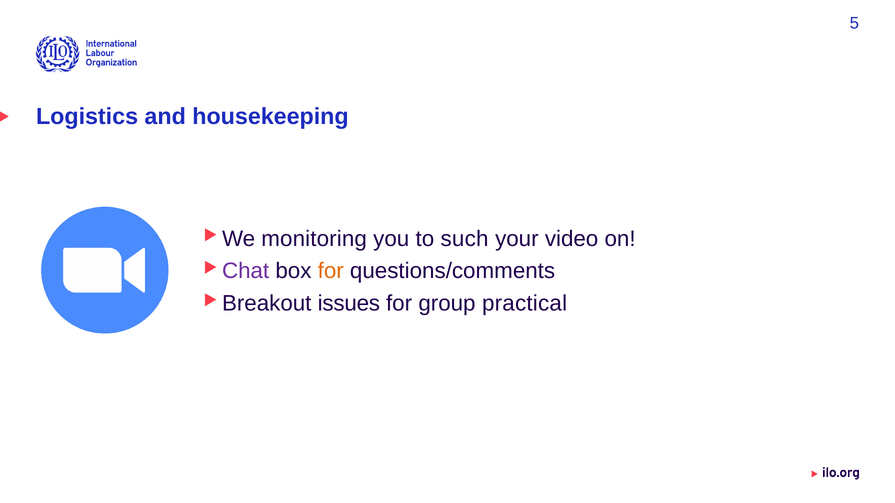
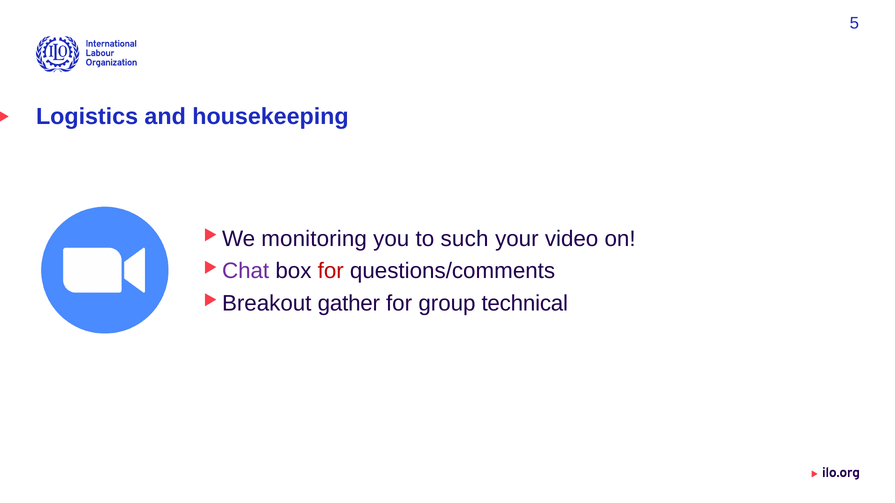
for colour: orange -> red (331, 271)
issues: issues -> gather (349, 304)
practical: practical -> technical (525, 304)
